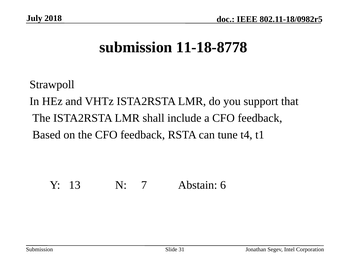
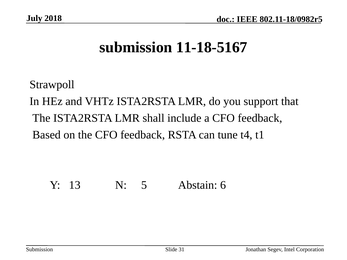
11-18-8778: 11-18-8778 -> 11-18-5167 (212, 47)
7: 7 -> 5 (144, 185)
